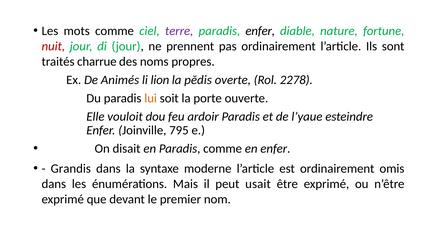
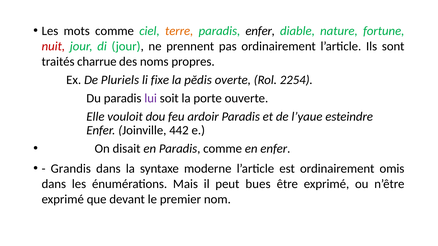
terre colour: purple -> orange (179, 31)
Animés: Animés -> Pluriels (120, 80)
lion: lion -> fixe (160, 80)
2278: 2278 -> 2254 (296, 80)
lui colour: orange -> purple (151, 98)
795: 795 -> 442 (179, 130)
usait: usait -> bues (258, 184)
